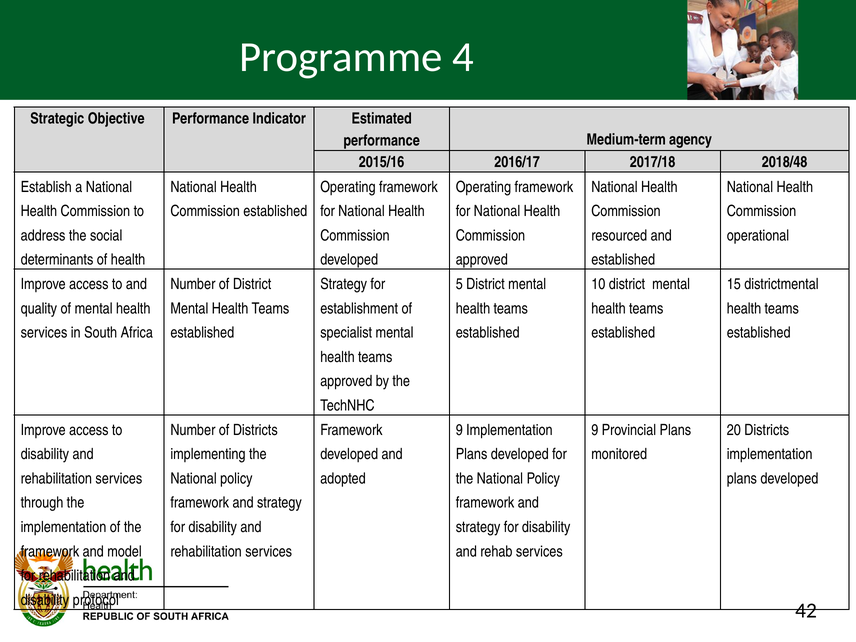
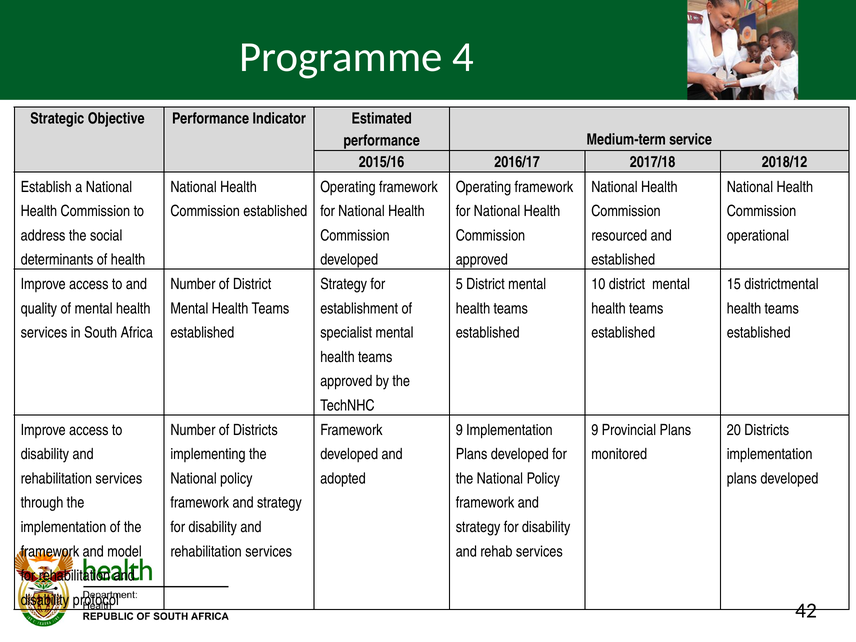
agency: agency -> service (691, 140)
2018/48: 2018/48 -> 2018/12 (785, 162)
